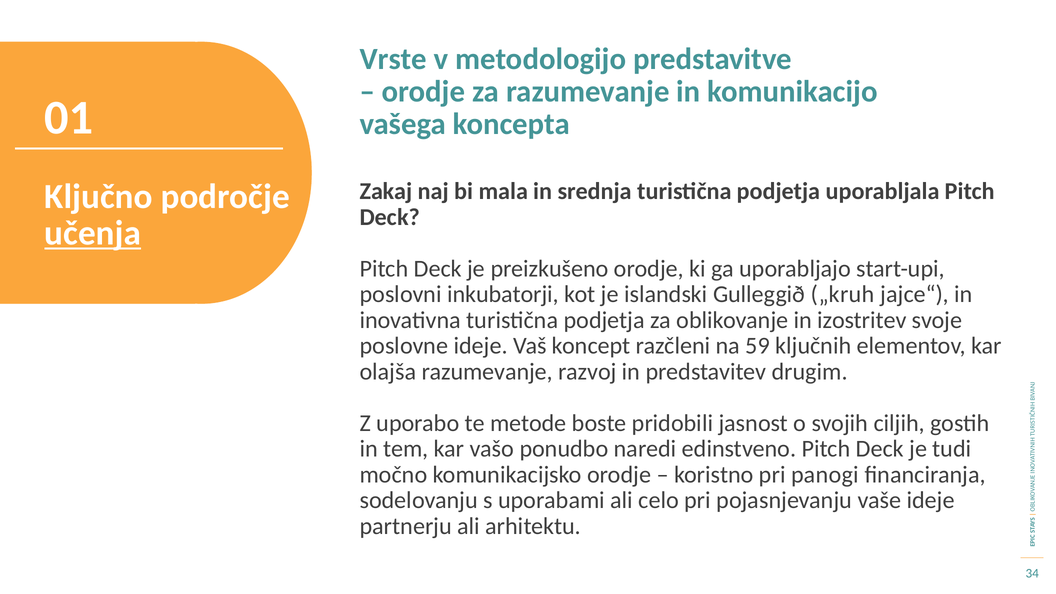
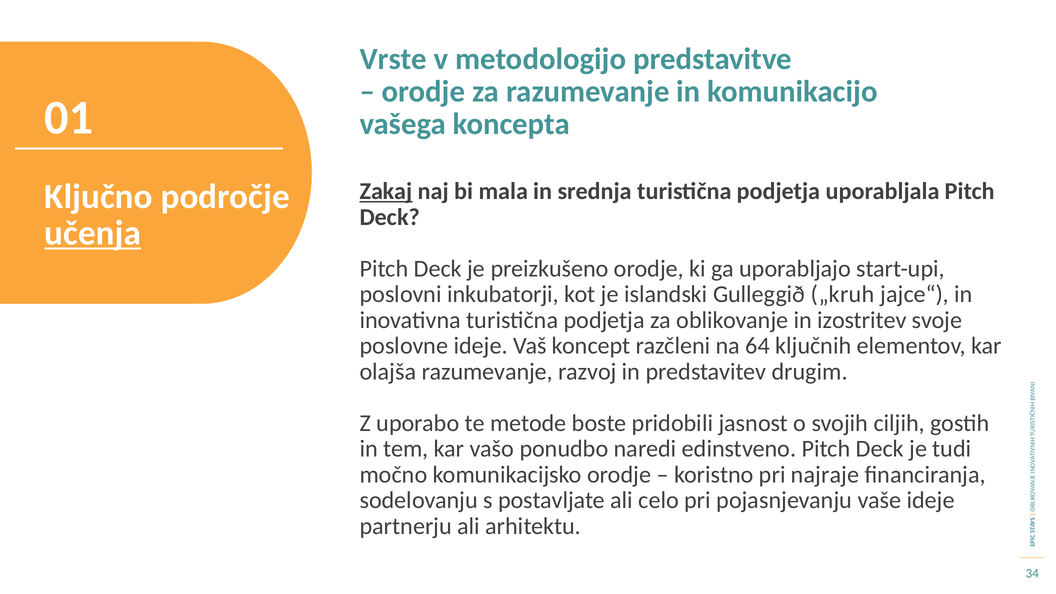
Zakaj underline: none -> present (386, 191)
59: 59 -> 64 (758, 346)
panogi: panogi -> najraje (825, 475)
uporabami: uporabami -> postavljate (552, 500)
